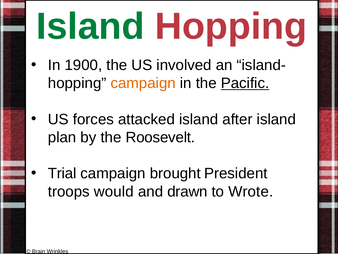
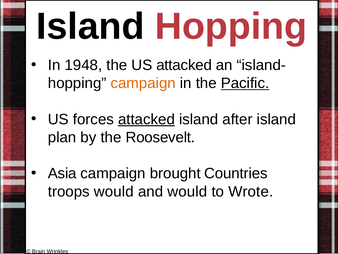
Island colour: green -> black (90, 26)
1900: 1900 -> 1948 (83, 65)
US involved: involved -> attacked (184, 65)
attacked underline: none -> present (146, 119)
Trial: Trial -> Asia (62, 173)
President: President -> Countries (236, 173)
and drawn: drawn -> would (187, 191)
